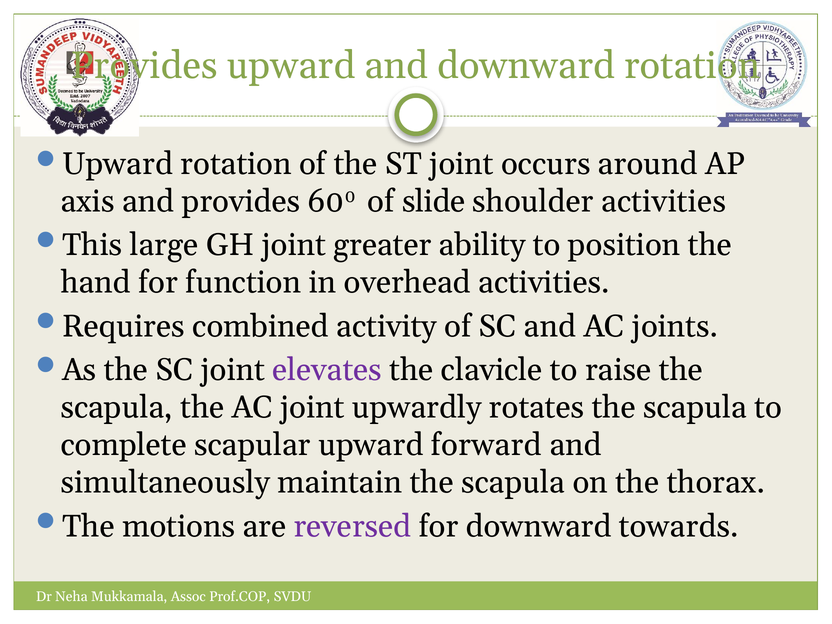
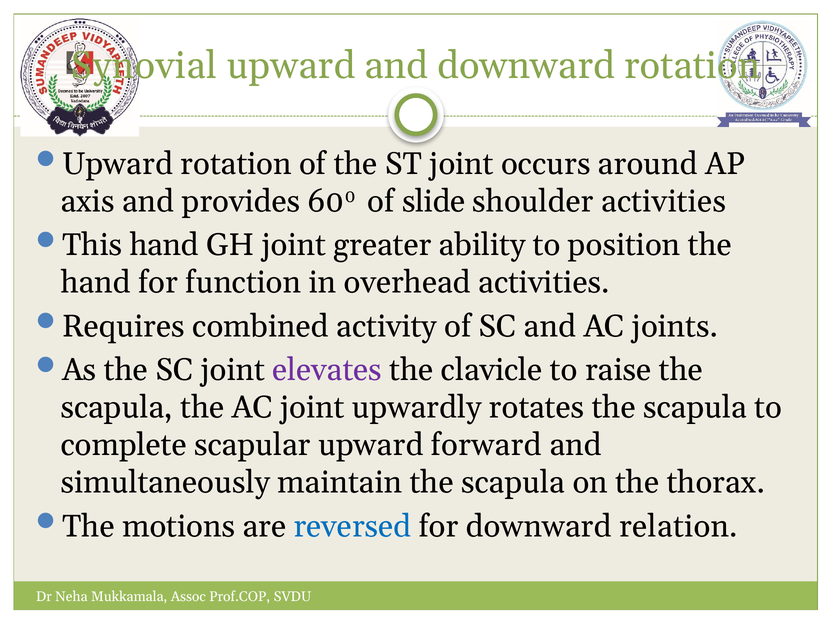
Provides: Provides -> Synovial (144, 66)
This large: large -> hand (164, 245)
reversed colour: purple -> blue (352, 526)
towards: towards -> relation (679, 526)
